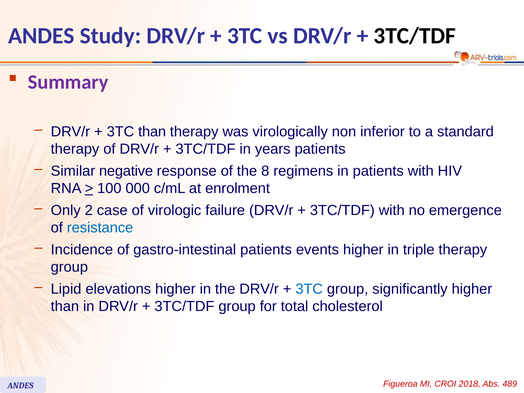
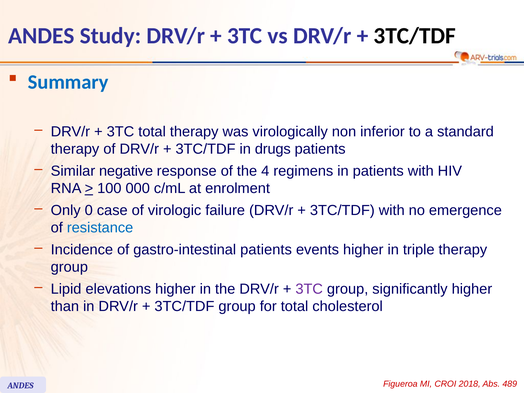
Summary colour: purple -> blue (68, 82)
3TC than: than -> total (152, 132)
years: years -> drugs (273, 149)
8: 8 -> 4 (265, 171)
2: 2 -> 0 (89, 210)
3TC colour: blue -> purple (309, 289)
